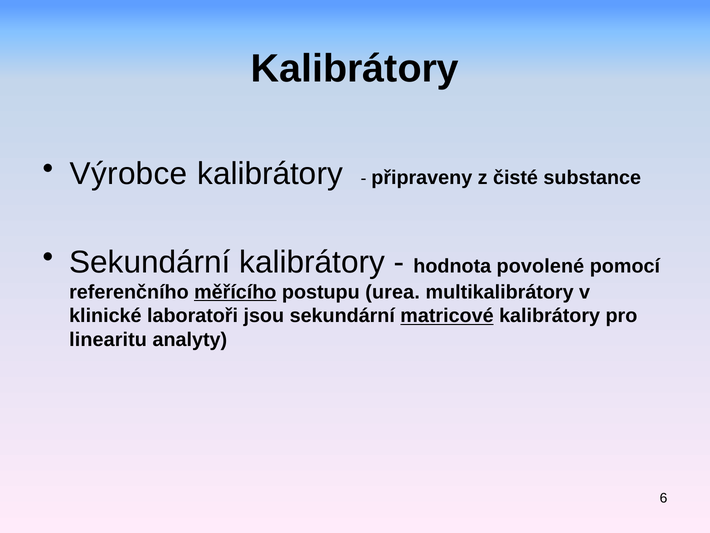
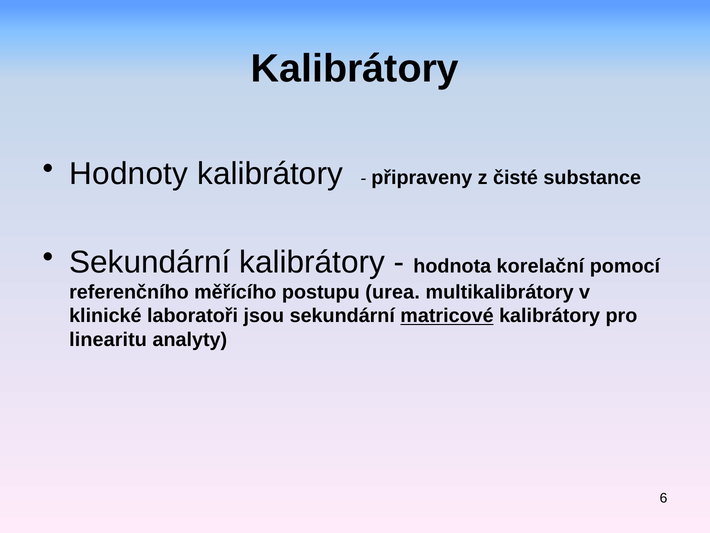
Výrobce: Výrobce -> Hodnoty (129, 174)
povolené: povolené -> korelační (540, 266)
měřícího underline: present -> none (235, 292)
